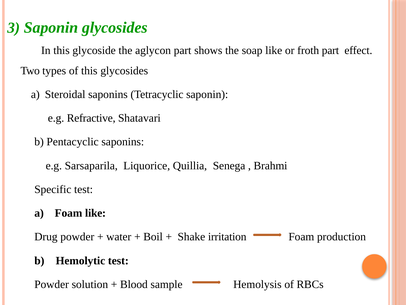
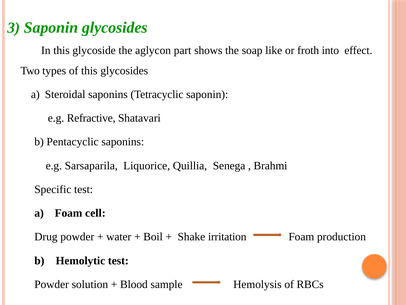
froth part: part -> into (330, 50)
Foam like: like -> cell (95, 213)
